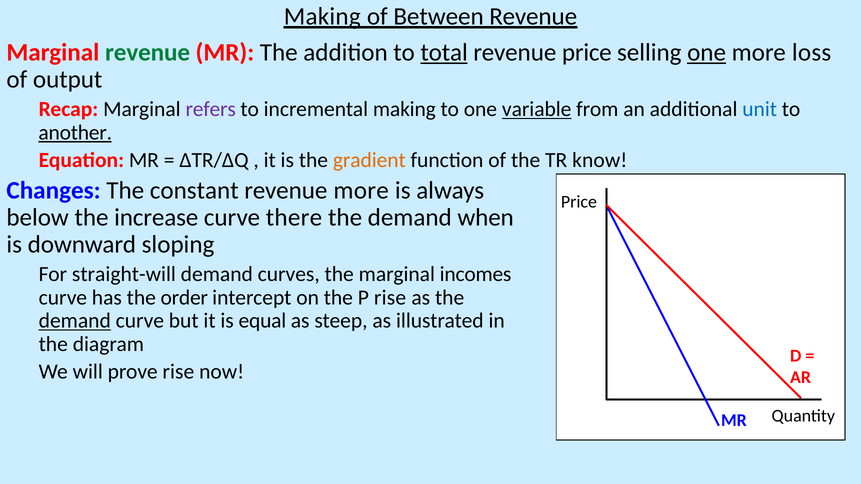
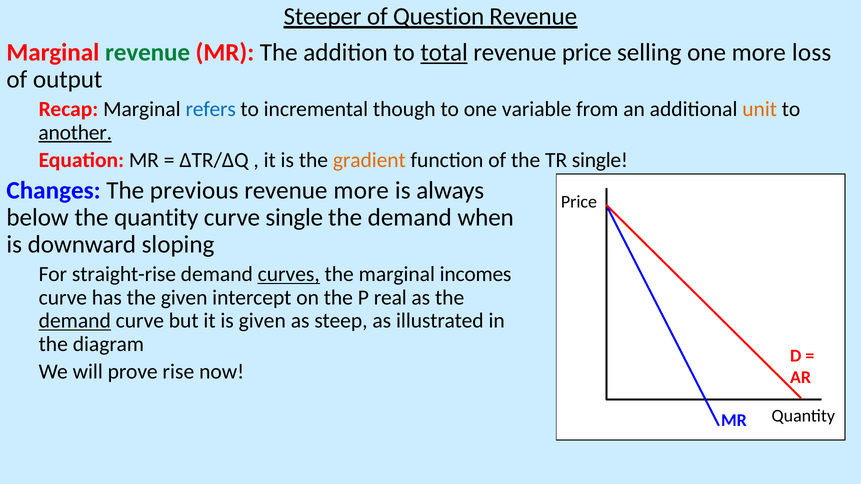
Making: Making -> Steeper (323, 17)
Between: Between -> Question (439, 17)
one underline: present -> none (707, 53)
refers colour: purple -> blue (211, 109)
incremental making: making -> though (404, 109)
variable underline: present -> none (537, 109)
unit colour: blue -> orange (760, 109)
TR know: know -> single (600, 160)
constant: constant -> previous (194, 191)
the increase: increase -> quantity (156, 218)
curve there: there -> single (294, 218)
straight-will: straight-will -> straight-rise (124, 274)
curves underline: none -> present (289, 274)
the order: order -> given (184, 298)
P rise: rise -> real (390, 298)
is equal: equal -> given (262, 321)
